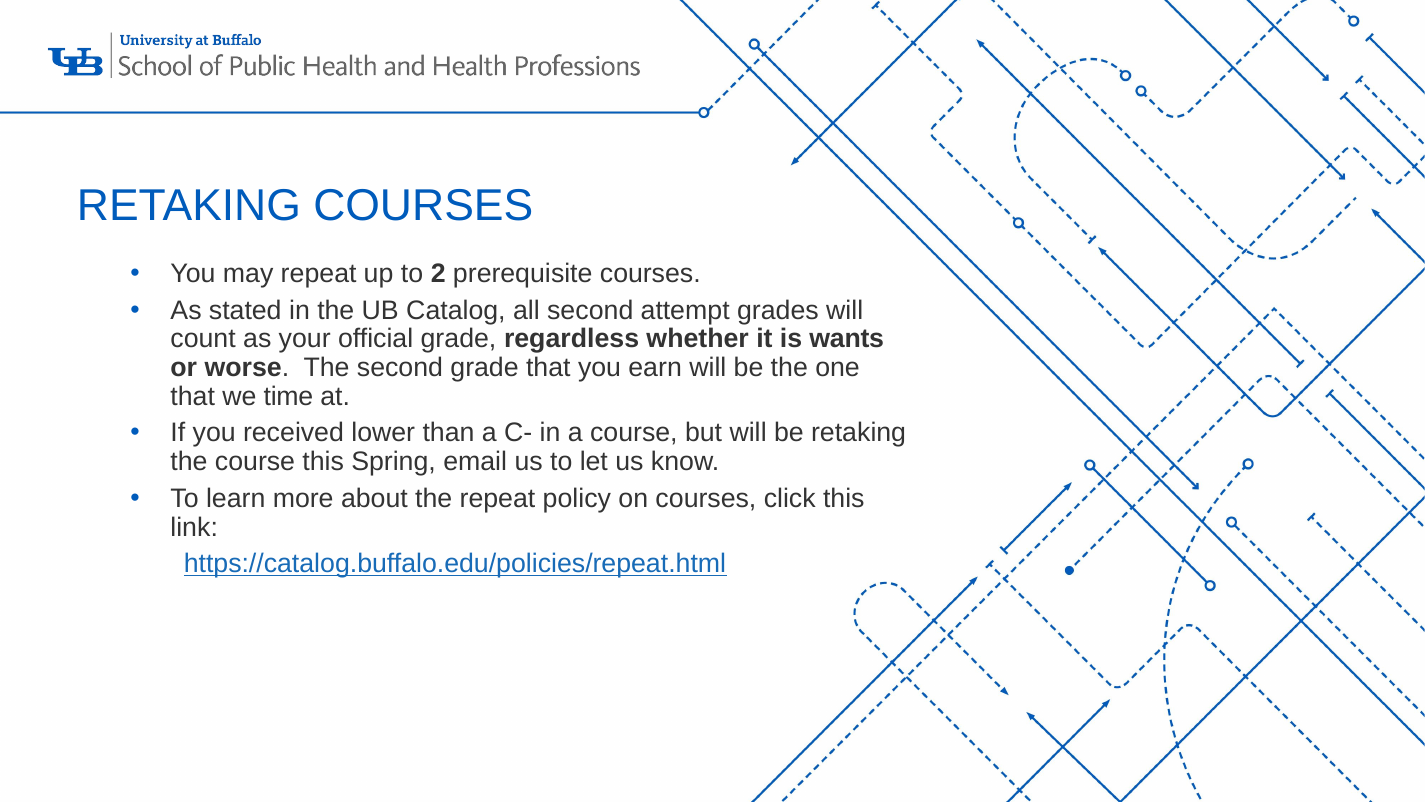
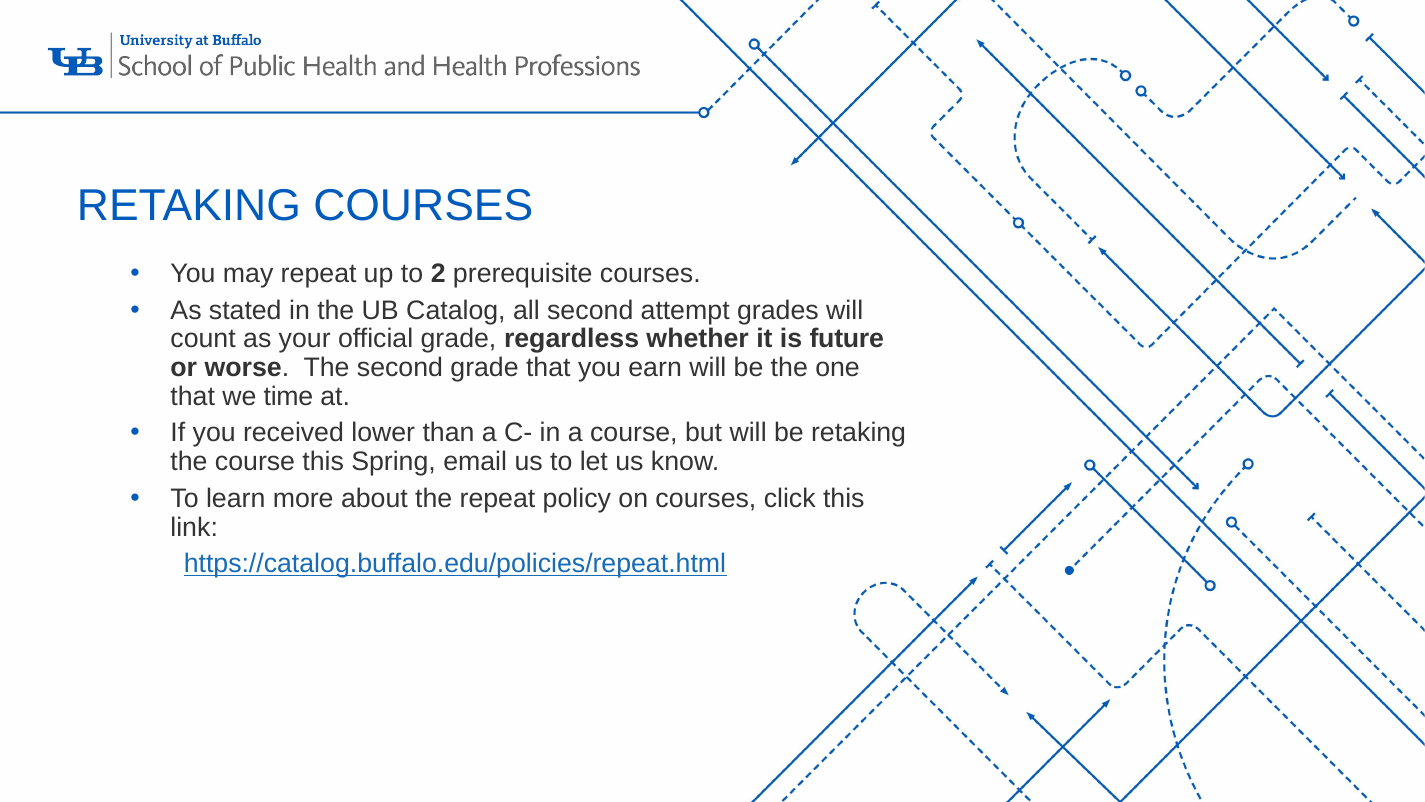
wants: wants -> future (847, 339)
